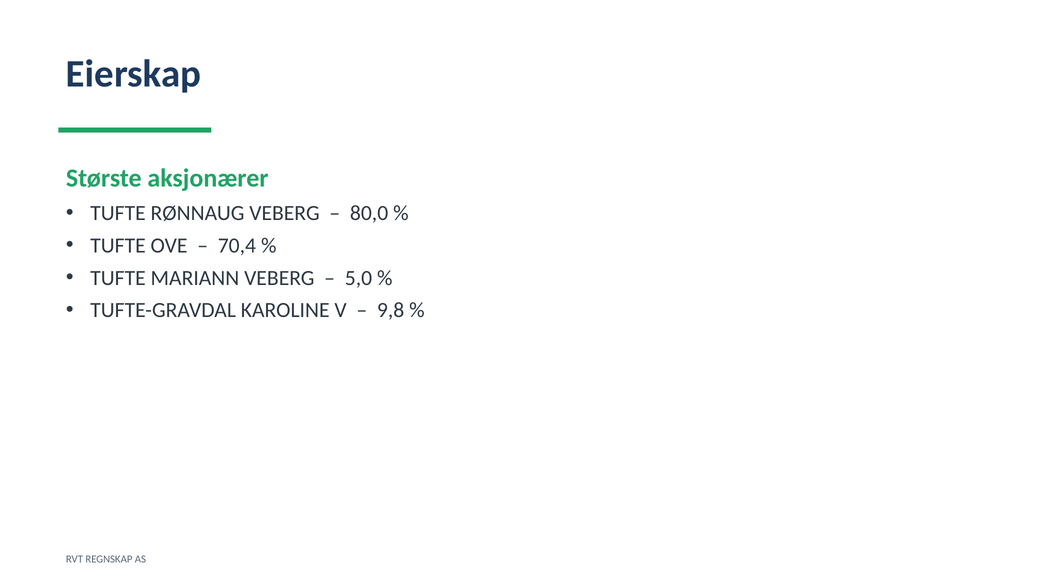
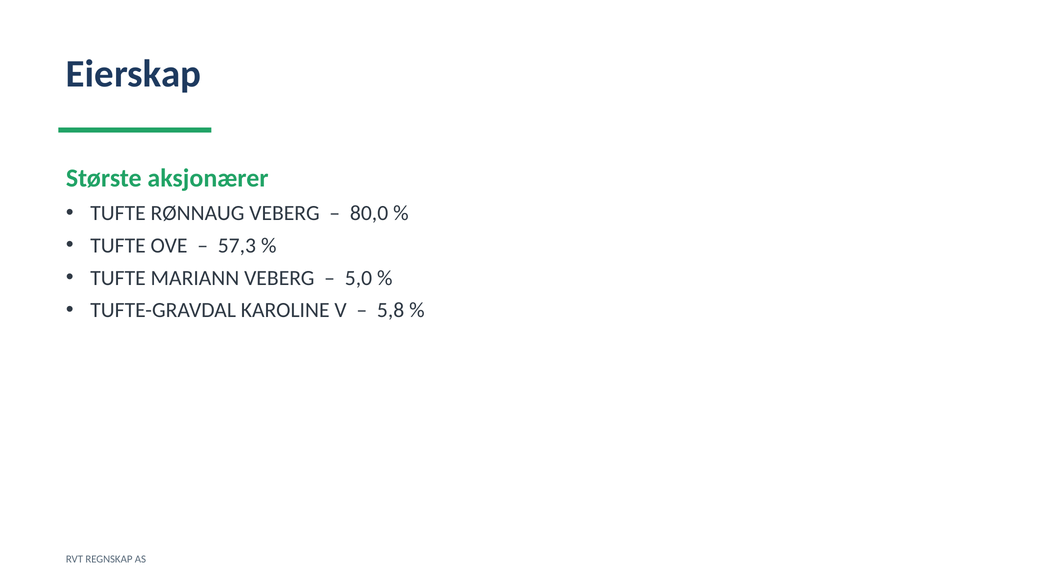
70,4: 70,4 -> 57,3 (237, 246)
9,8: 9,8 -> 5,8 (391, 311)
